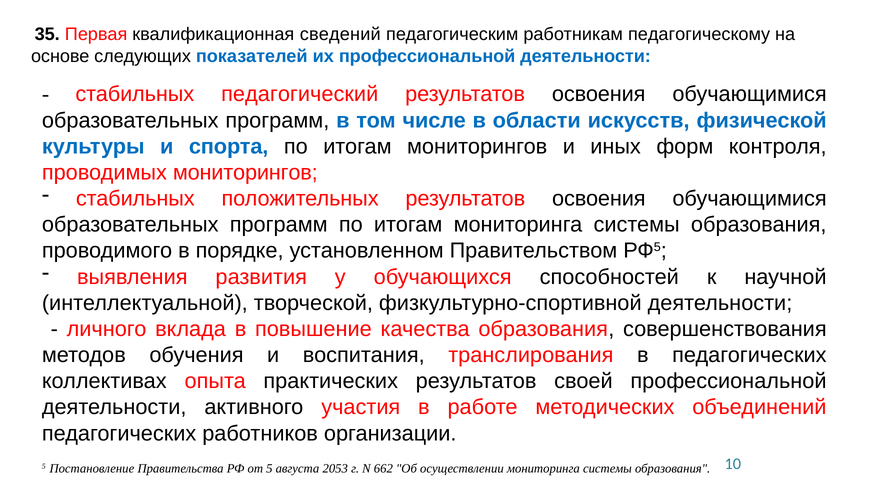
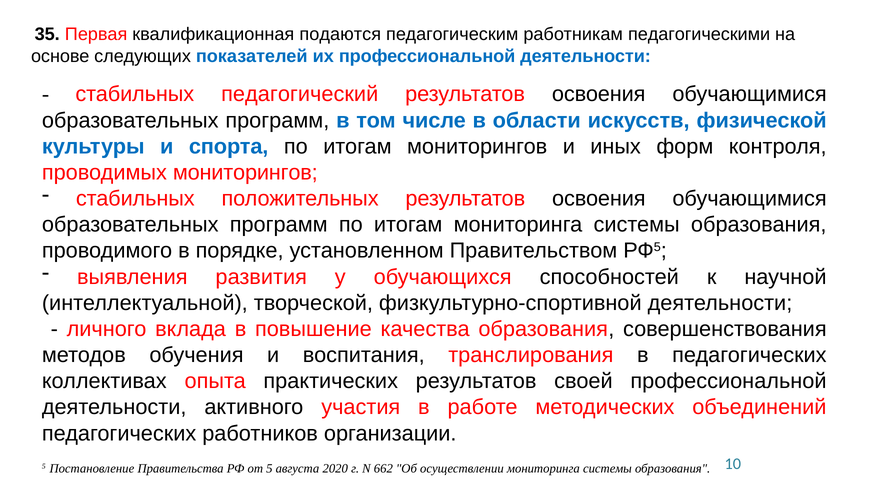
сведений: сведений -> подаются (340, 34)
педагогическому: педагогическому -> педагогическими (699, 34)
2053: 2053 -> 2020 (335, 468)
